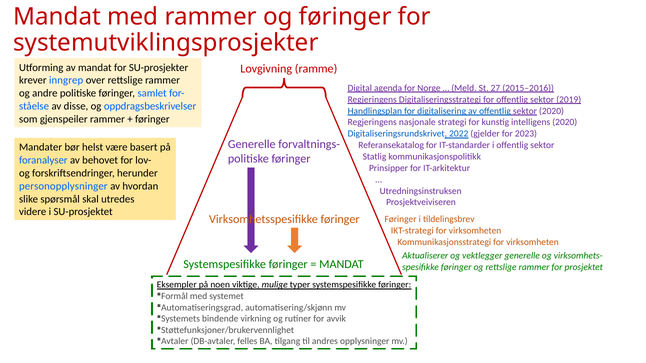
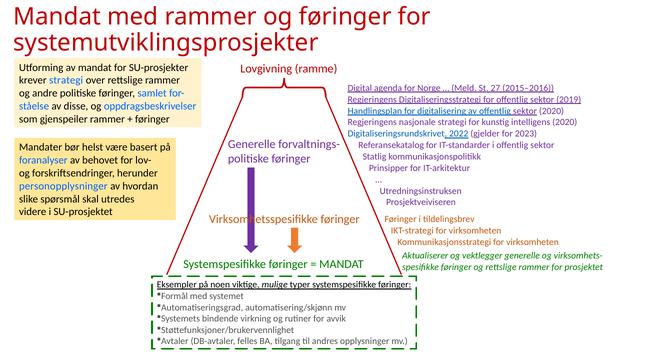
krever inngrep: inngrep -> strategi (66, 80)
